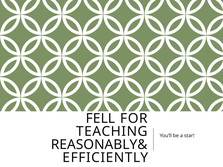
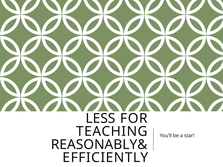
FELL: FELL -> LESS (100, 119)
